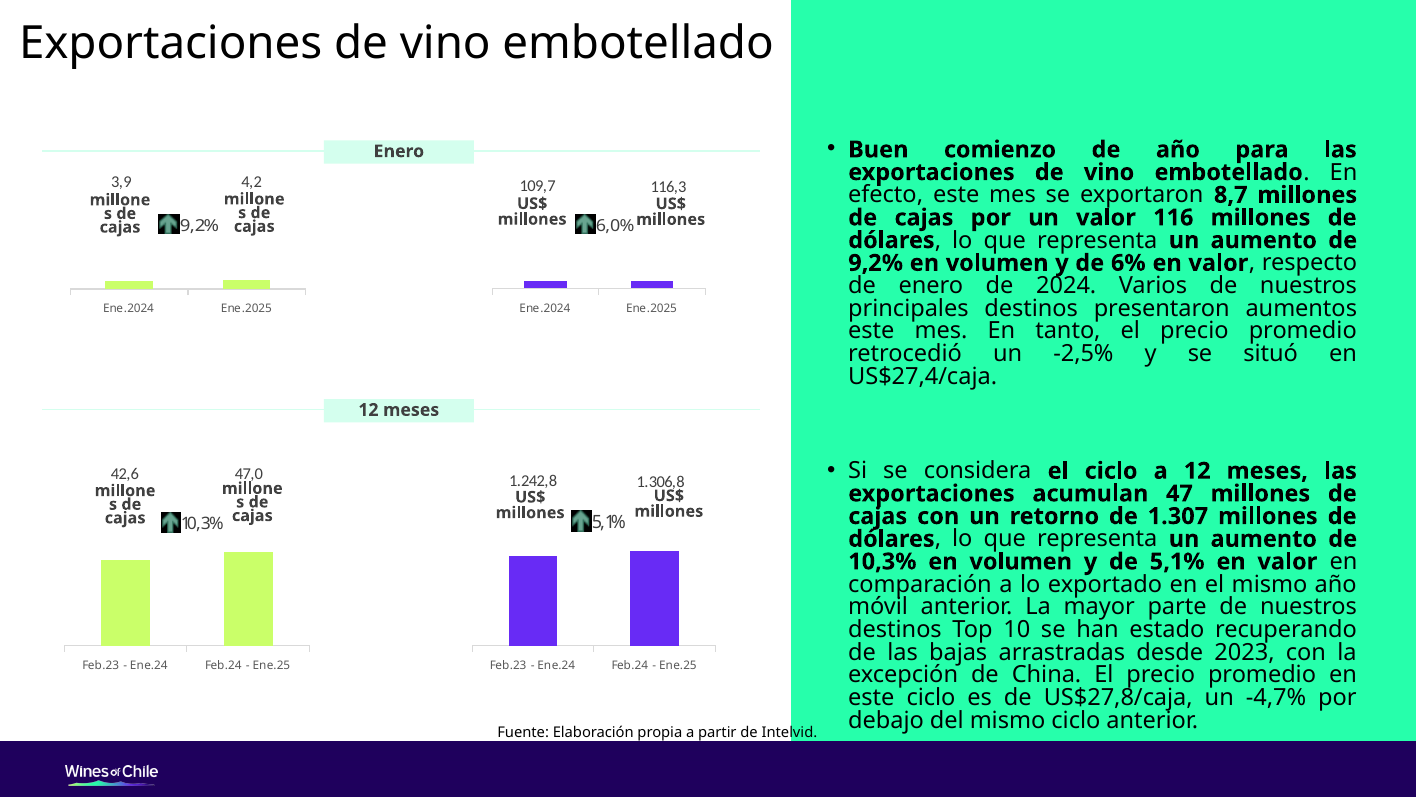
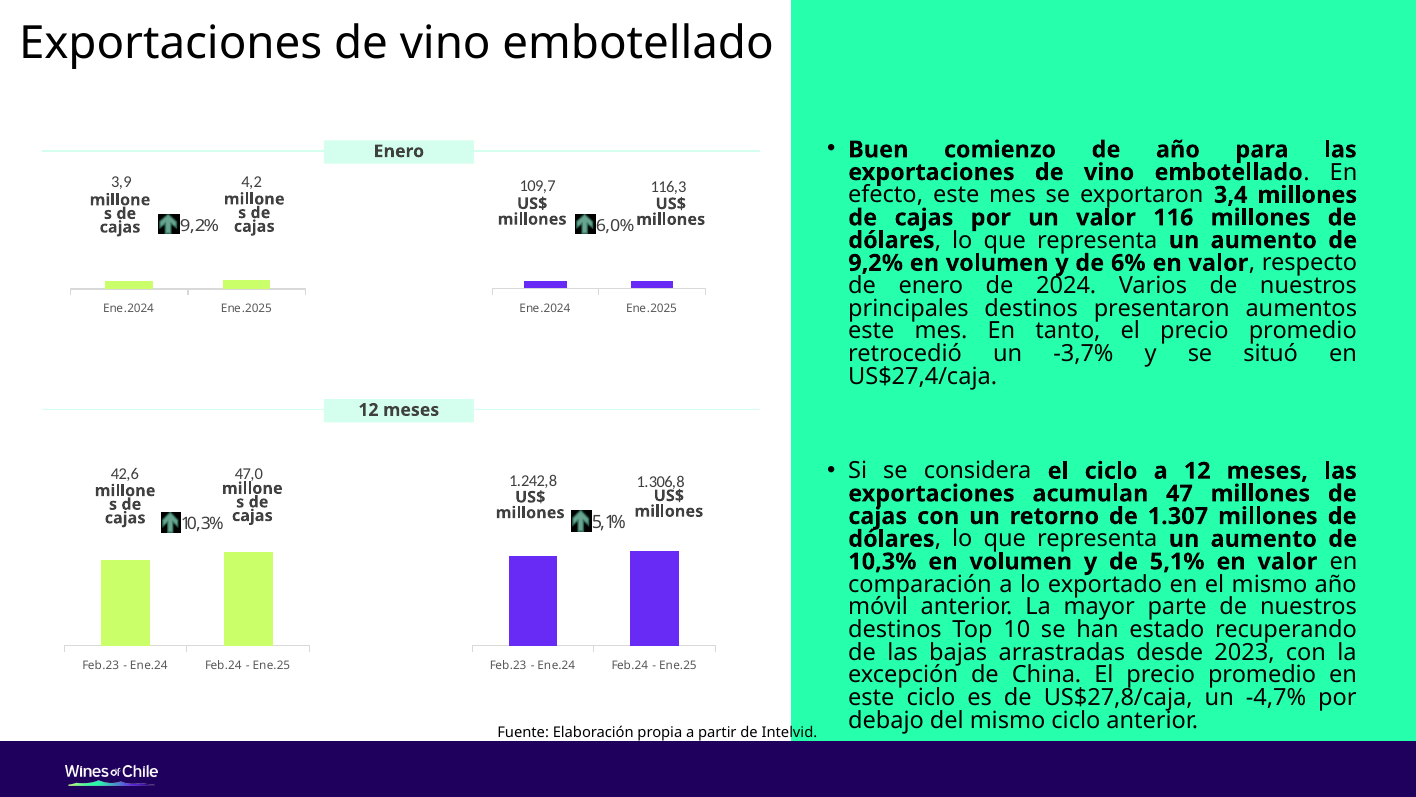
8,7: 8,7 -> 3,4 (1231, 195)
-2,5%: -2,5% -> -3,7% (1083, 354)
